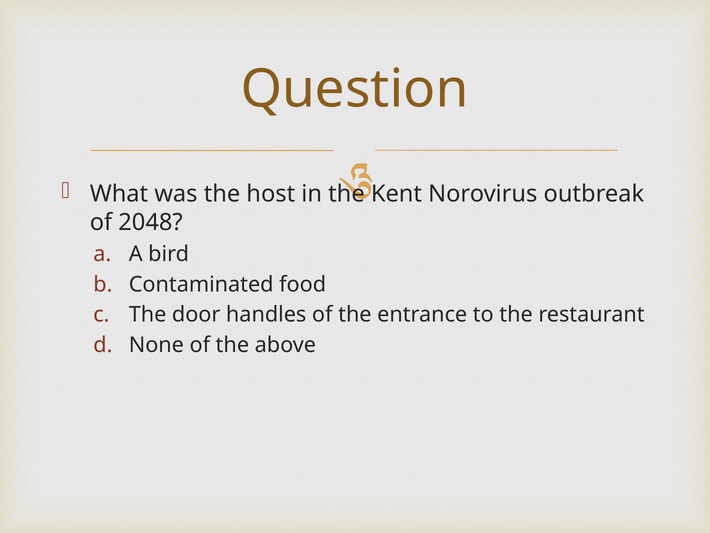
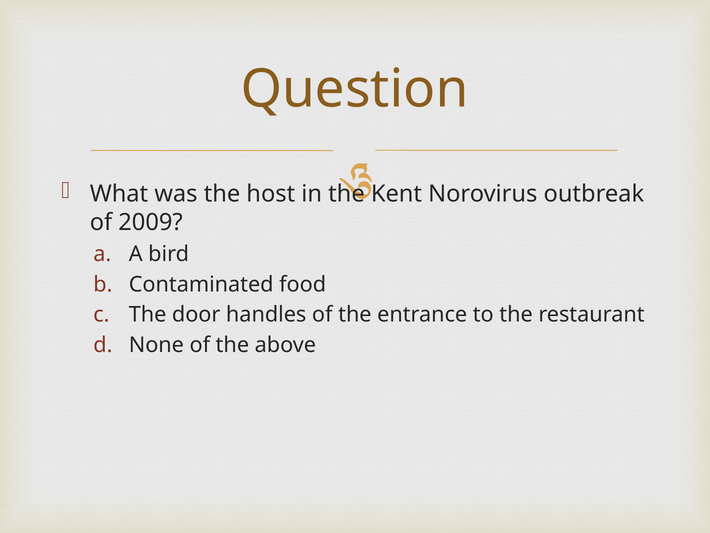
2048: 2048 -> 2009 (151, 222)
